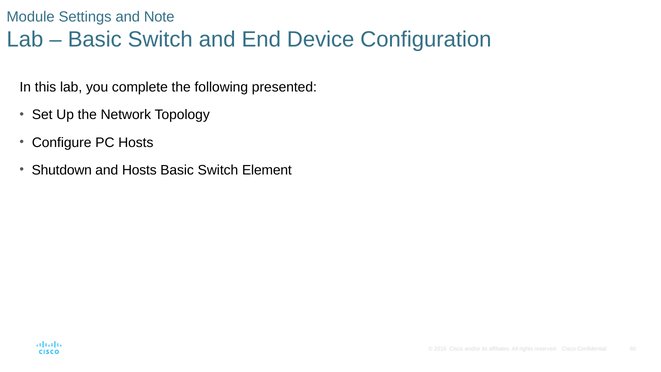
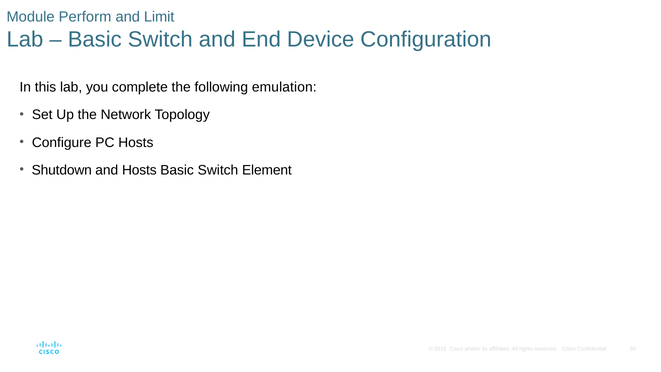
Settings: Settings -> Perform (85, 17)
Note: Note -> Limit (159, 17)
presented: presented -> emulation (284, 87)
